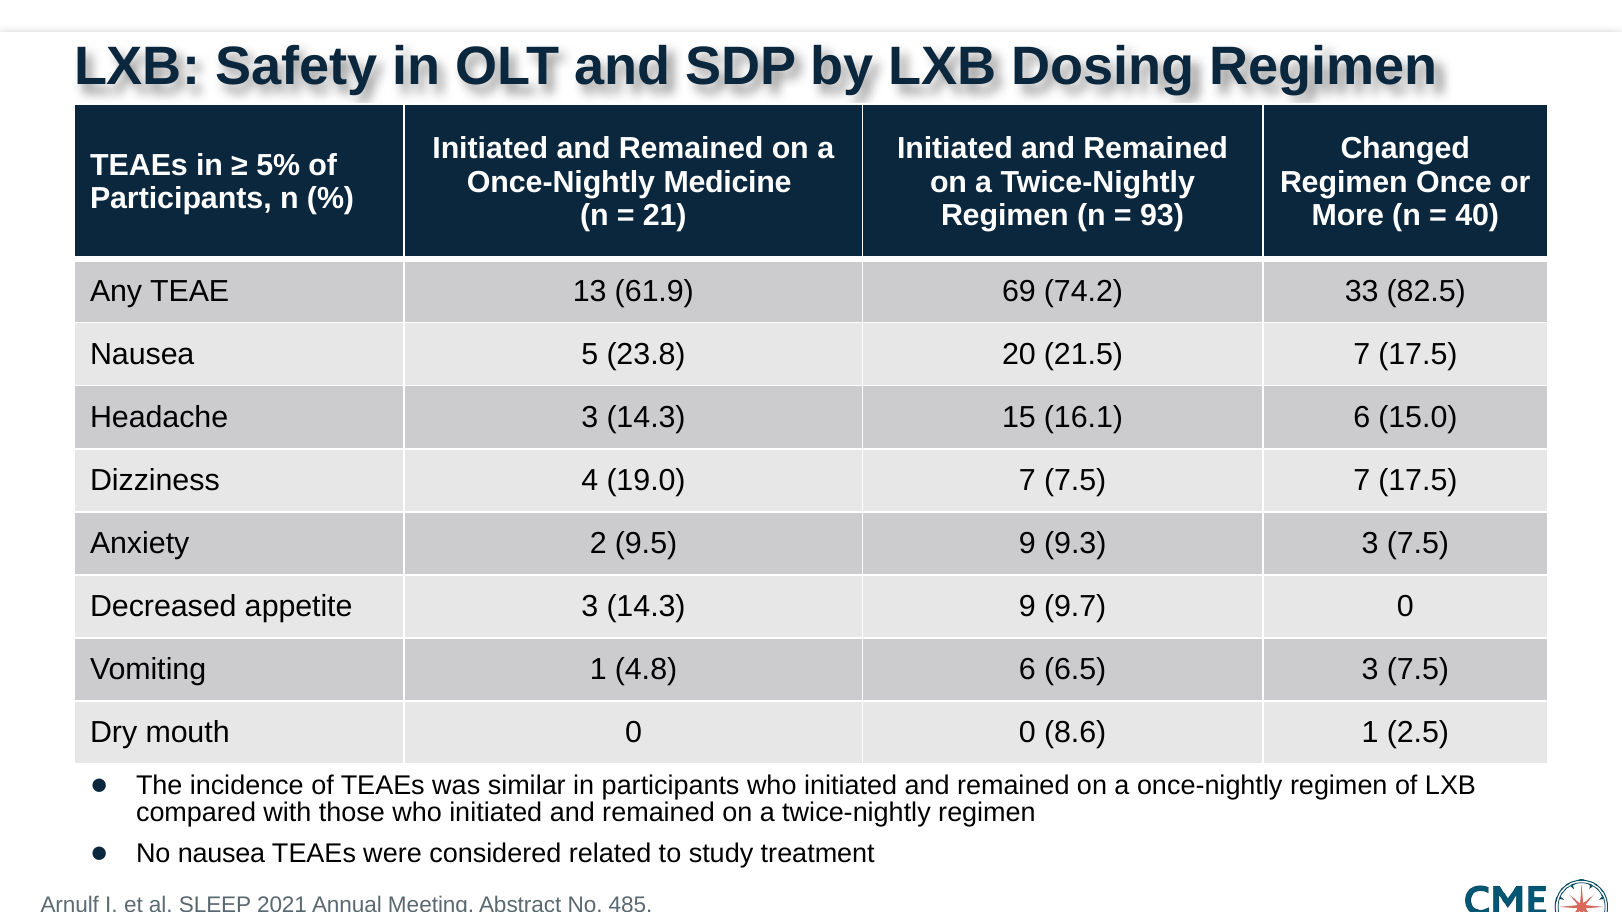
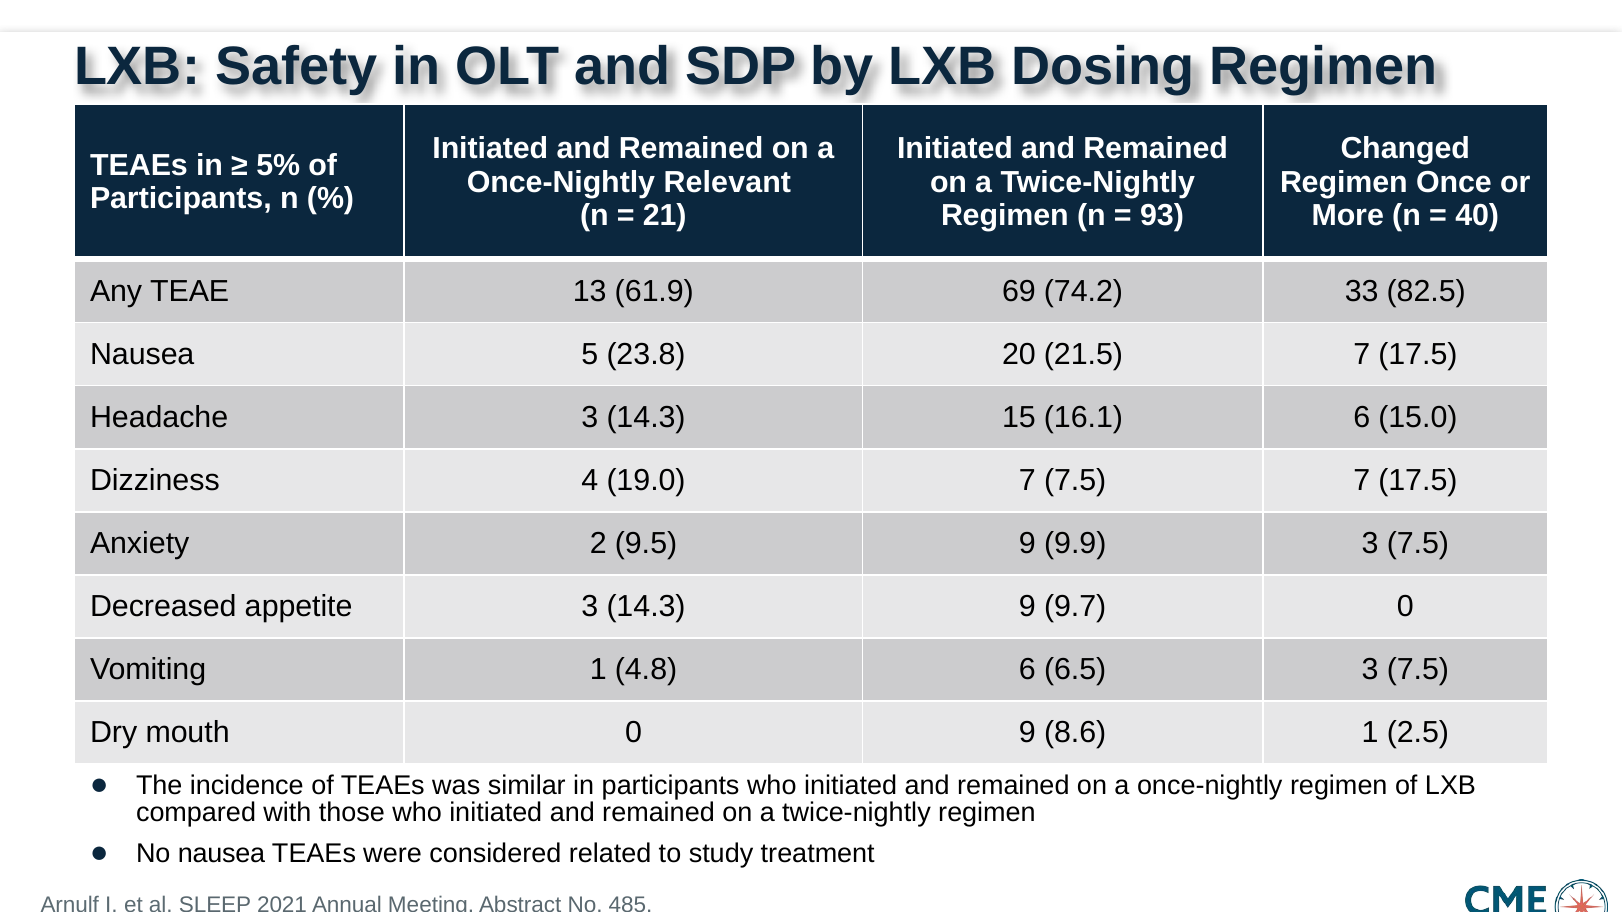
Medicine: Medicine -> Relevant (727, 182)
9.3: 9.3 -> 9.9 (1075, 544)
0 0: 0 -> 9 (1027, 733)
